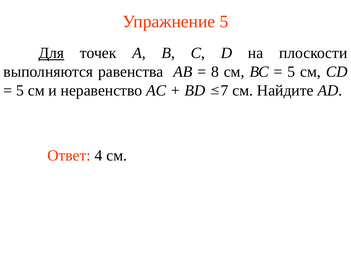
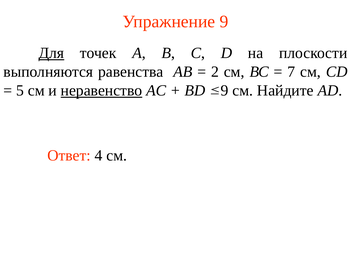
Упражнение 5: 5 -> 9 (224, 22)
8: 8 -> 2 (215, 72)
5: 5 -> 7 (291, 72)
неравенство underline: none -> present (101, 91)
BD 7: 7 -> 9 (225, 91)
